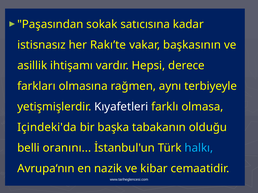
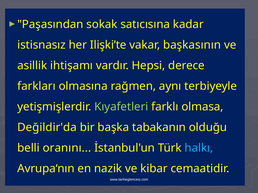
Rakı’te: Rakı’te -> Ilişki’te (108, 45)
Kıyafetleri colour: white -> light green (121, 107)
Içindeki'da: Içindeki'da -> Değildir'da (47, 128)
